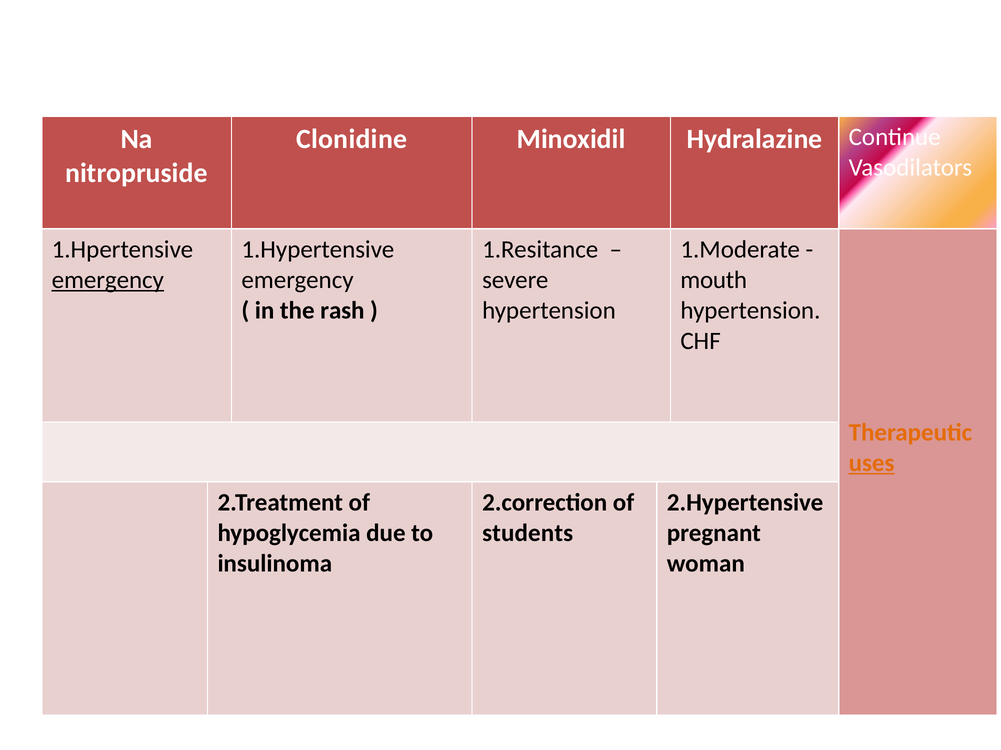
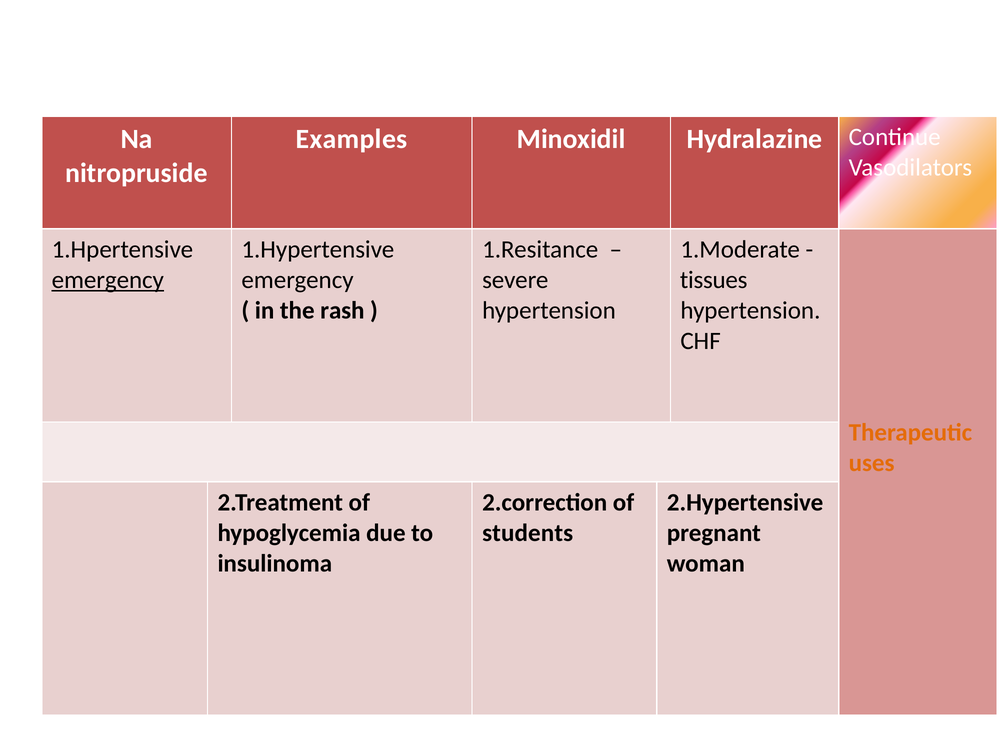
Clonidine: Clonidine -> Examples (352, 139)
mouth: mouth -> tissues (714, 280)
uses underline: present -> none (872, 463)
